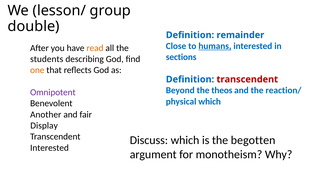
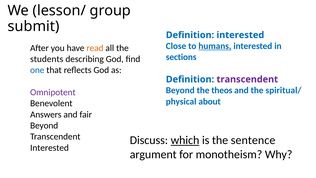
double: double -> submit (34, 26)
Definition remainder: remainder -> interested (240, 35)
one colour: orange -> blue (37, 70)
transcendent colour: red -> purple (247, 79)
reaction/: reaction/ -> spiritual/ (283, 90)
physical which: which -> about (210, 101)
Another: Another -> Answers (46, 114)
Display: Display -> Beyond (44, 125)
which underline: none -> present (185, 140)
begotten: begotten -> sentence (253, 140)
